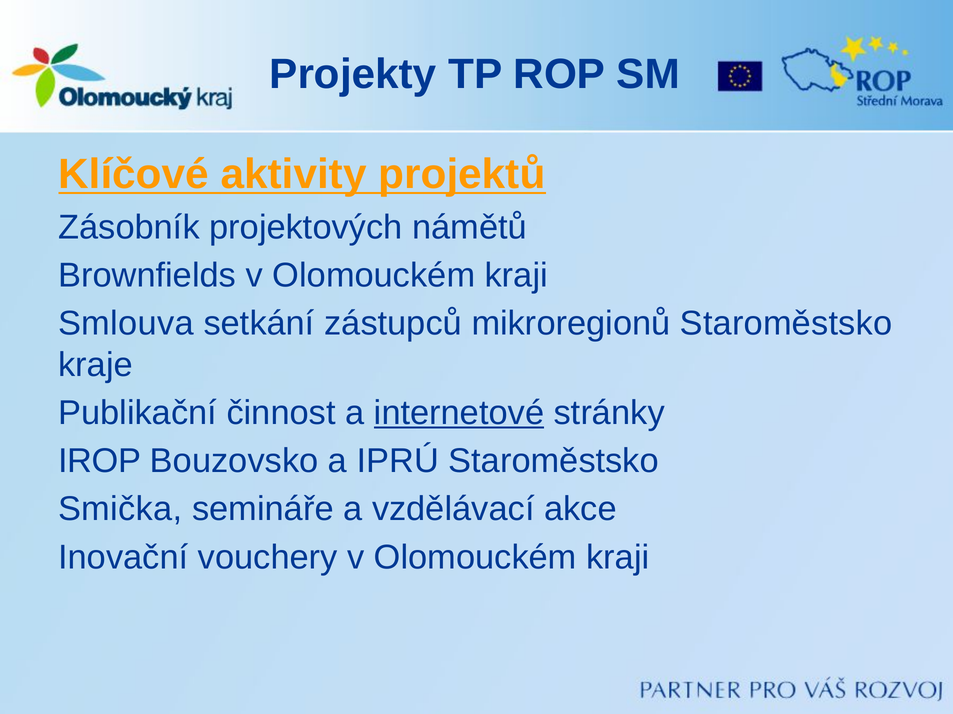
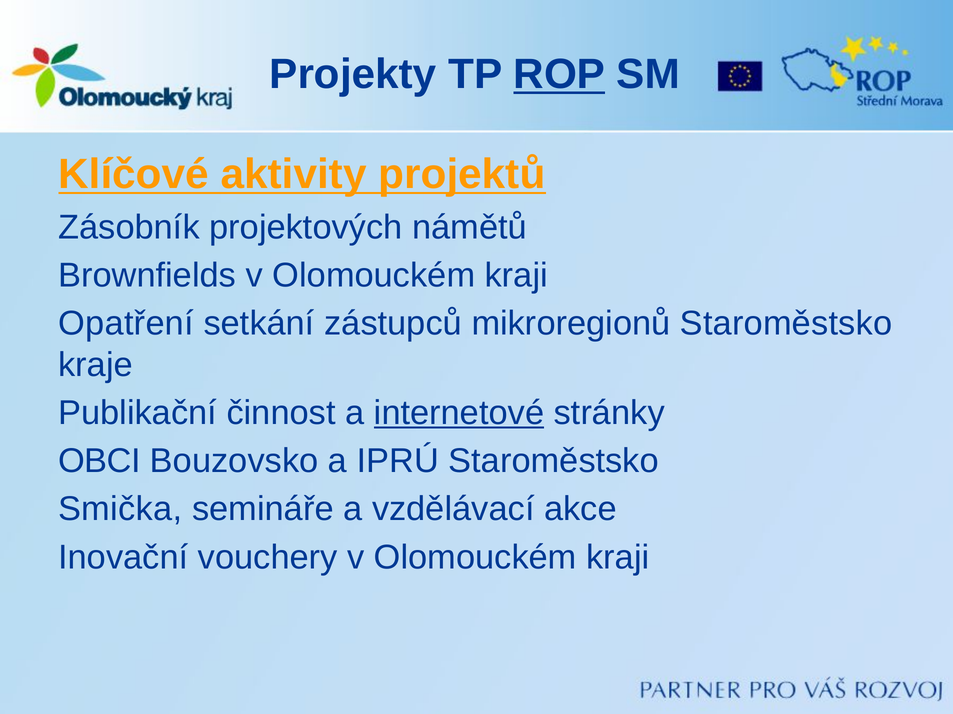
ROP underline: none -> present (559, 75)
Smlouva: Smlouva -> Opatření (126, 324)
IROP: IROP -> OBCI (100, 462)
